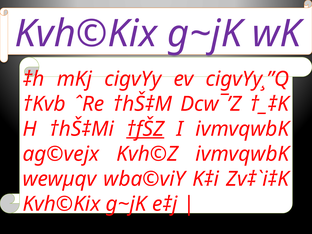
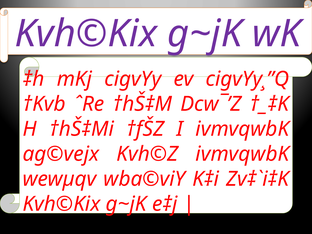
†fŠZ underline: present -> none (145, 129)
